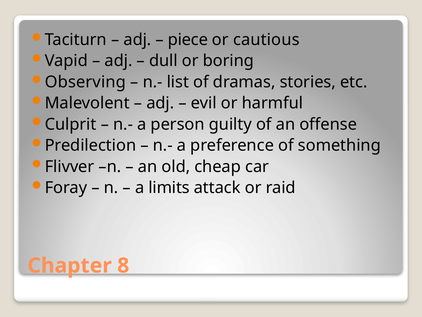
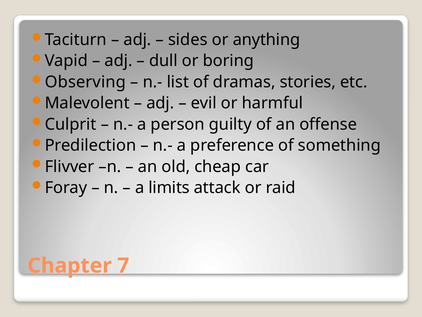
piece: piece -> sides (188, 40)
cautious: cautious -> anything (266, 40)
8: 8 -> 7 (123, 265)
